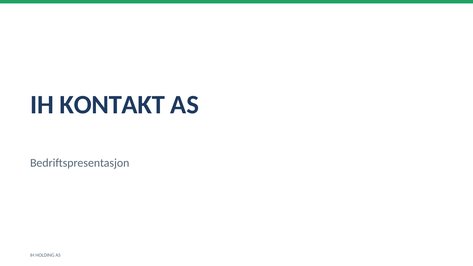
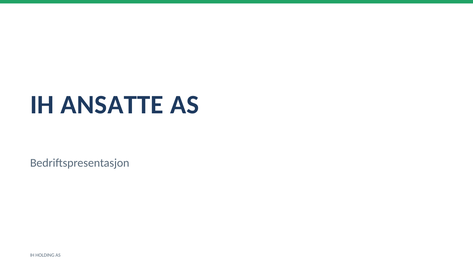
KONTAKT: KONTAKT -> ANSATTE (112, 105)
